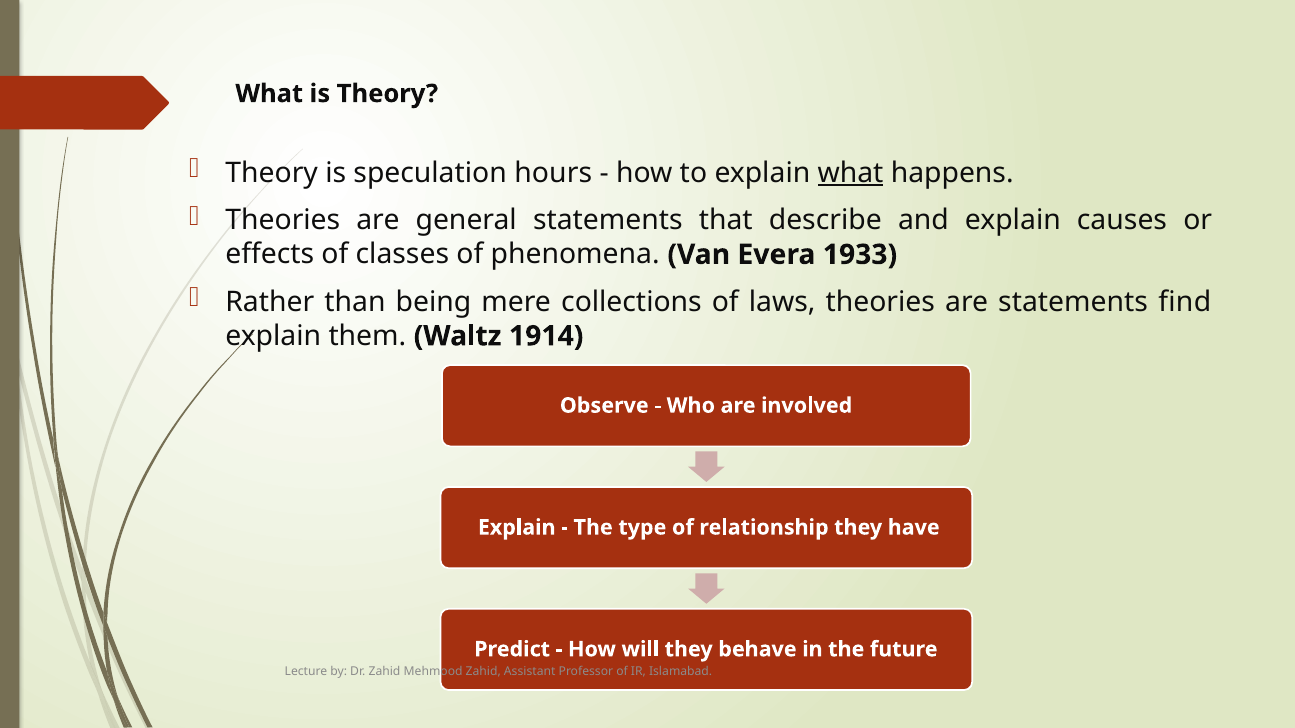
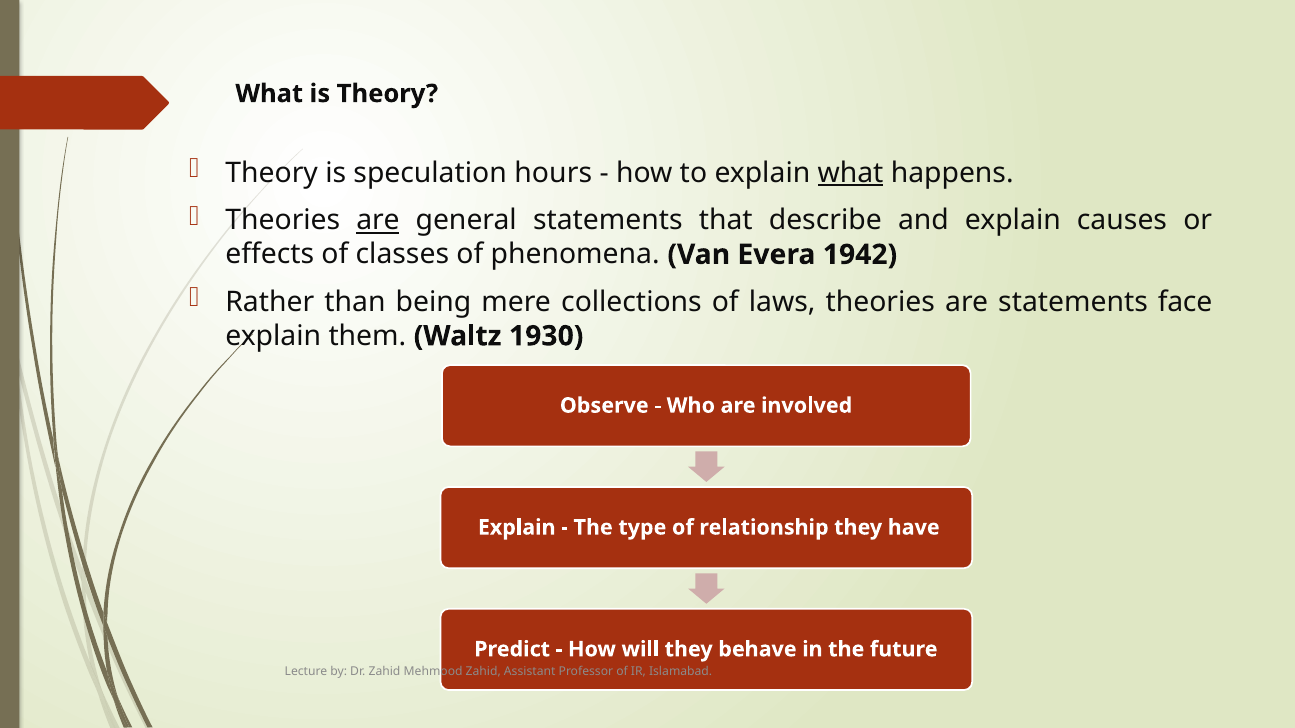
are underline: none -> present (378, 221)
1933: 1933 -> 1942 (860, 255)
find: find -> face (1185, 302)
1914: 1914 -> 1930 (546, 336)
